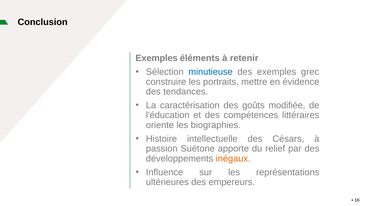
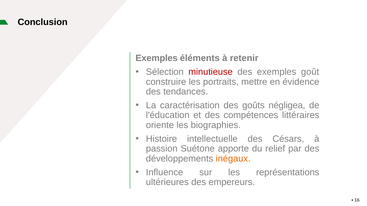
minutieuse colour: blue -> red (211, 72)
grec: grec -> goût (310, 72)
modifiée: modifiée -> négligea (287, 106)
